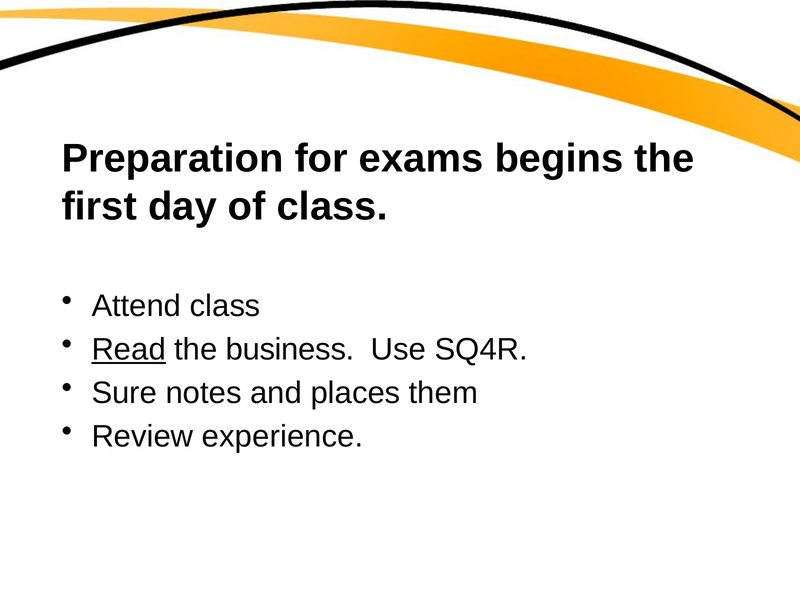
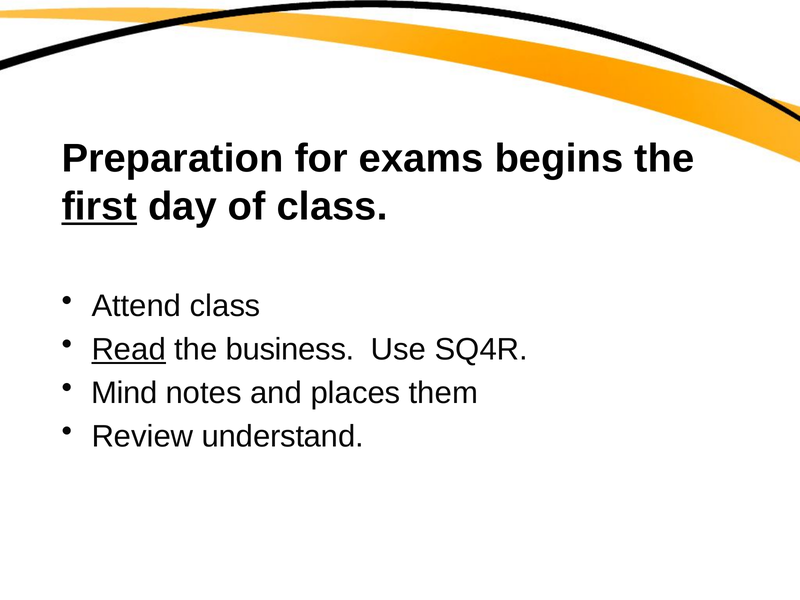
first underline: none -> present (99, 207)
Sure: Sure -> Mind (124, 393)
experience: experience -> understand (283, 437)
